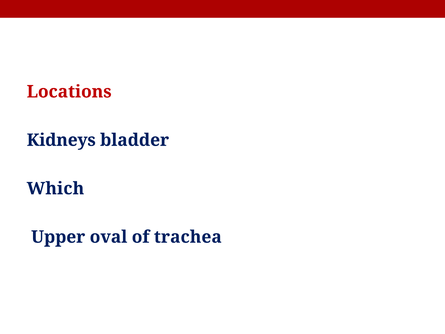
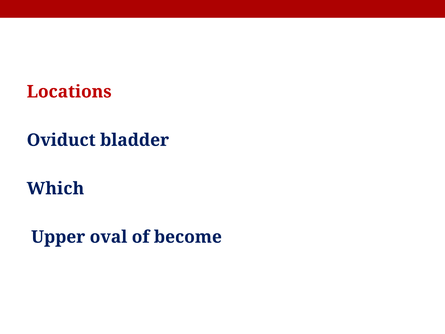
Kidneys: Kidneys -> Oviduct (61, 140)
trachea: trachea -> become (188, 237)
